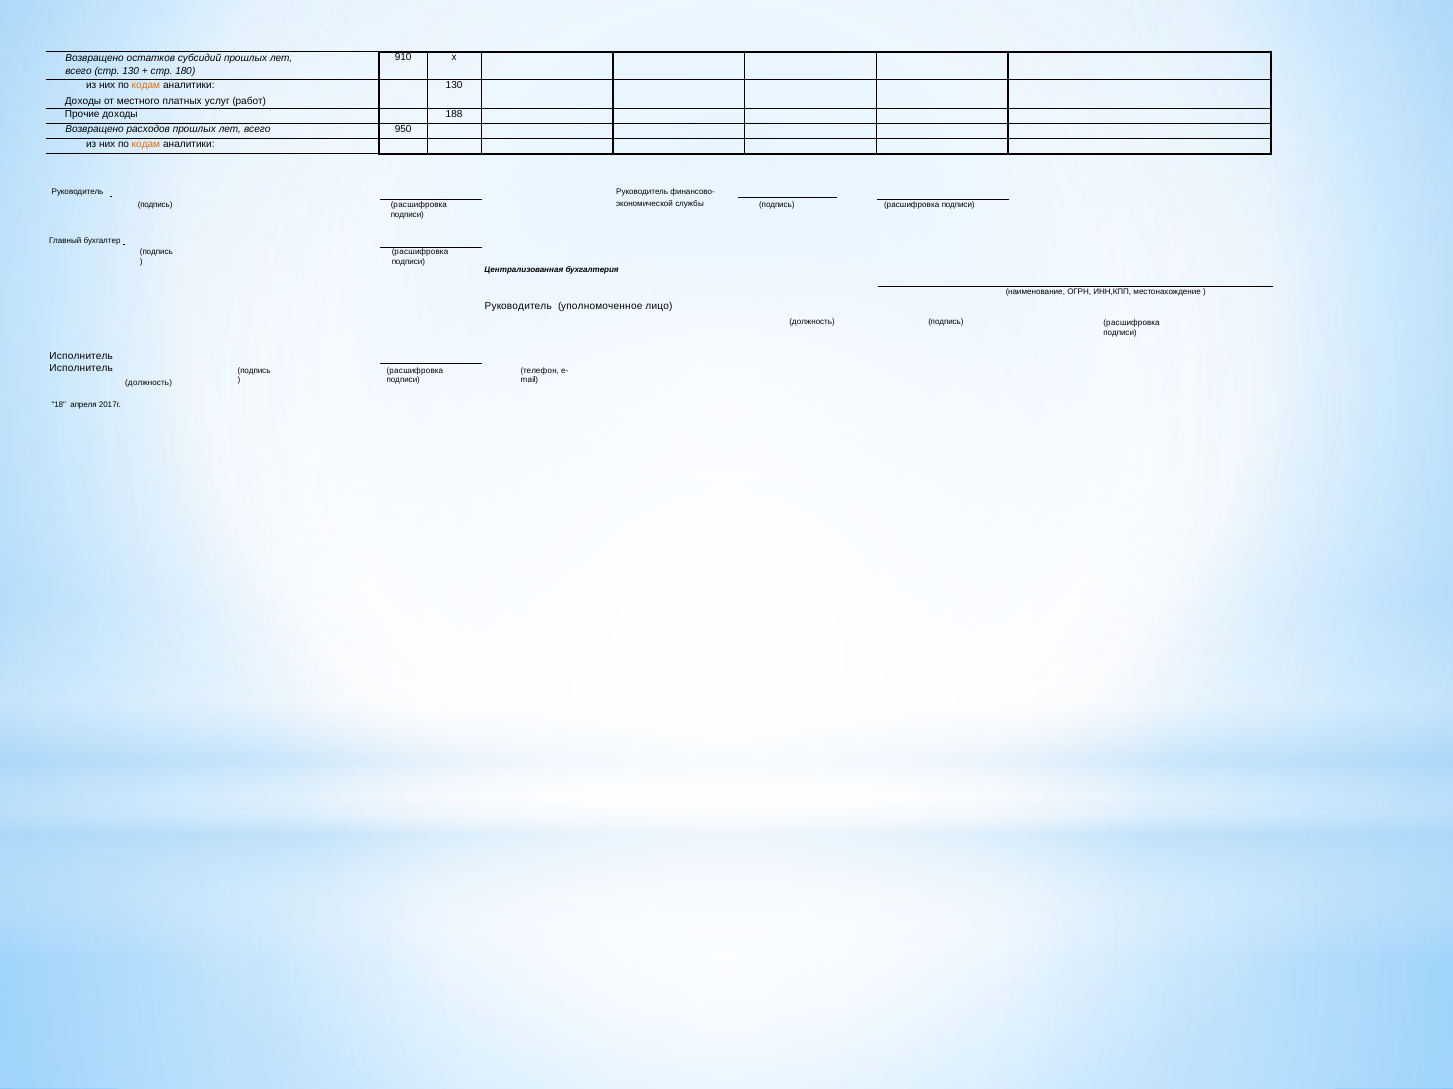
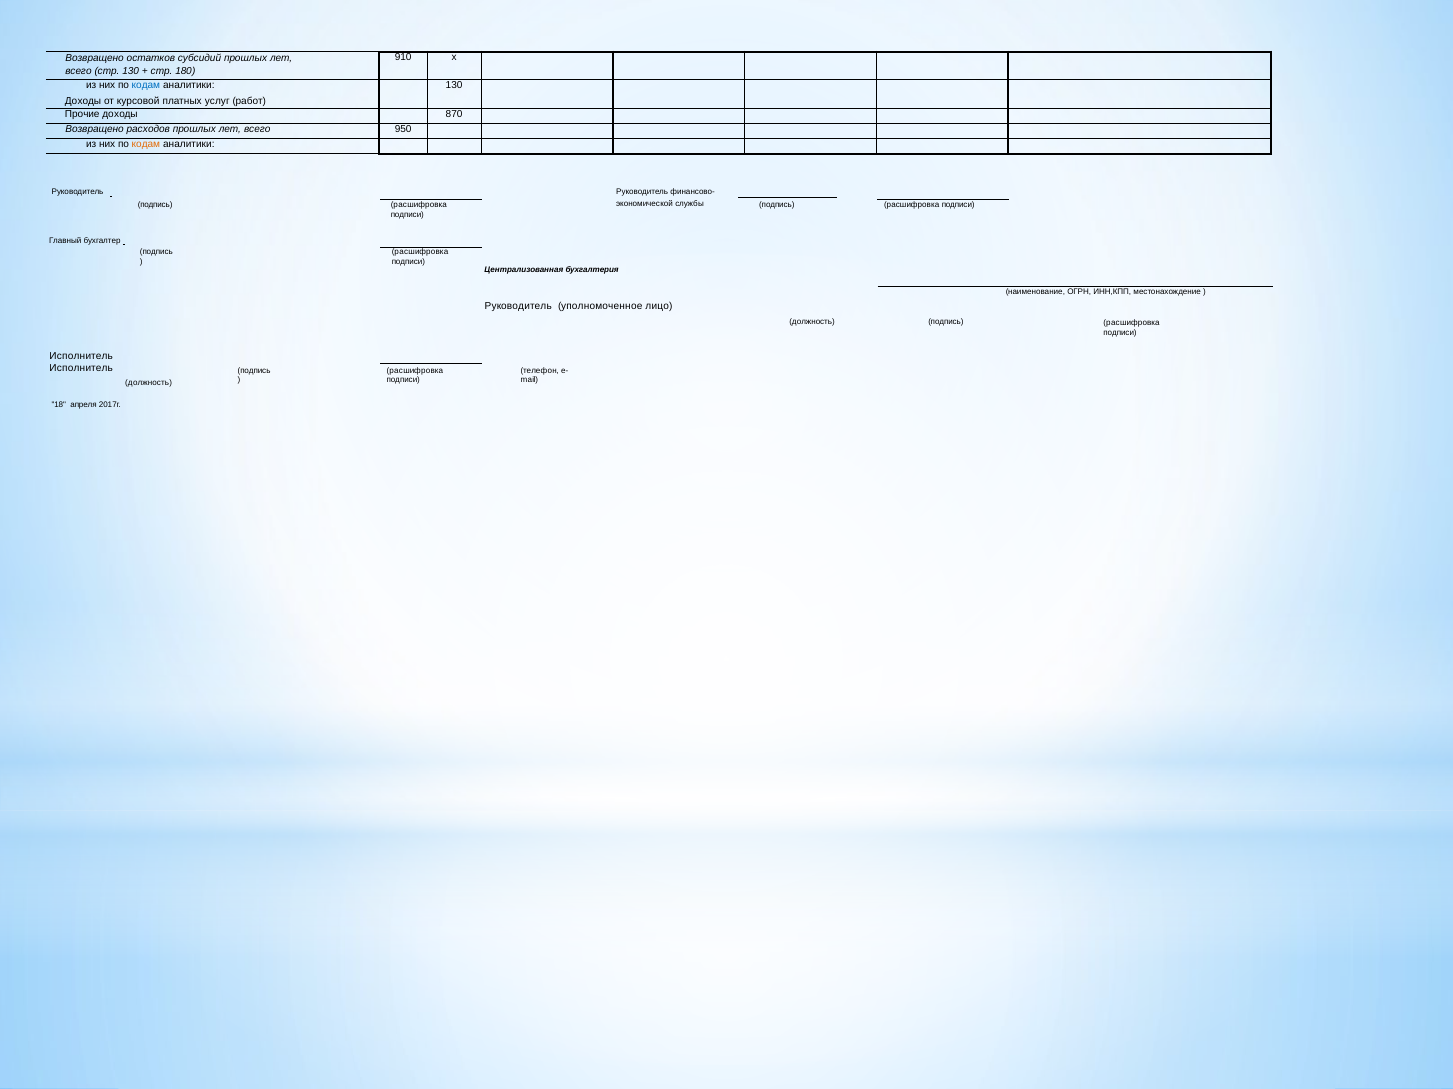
кодам colour: orange -> blue (146, 85)
местного: местного -> курсовой (138, 101)
188: 188 -> 870 (454, 115)
